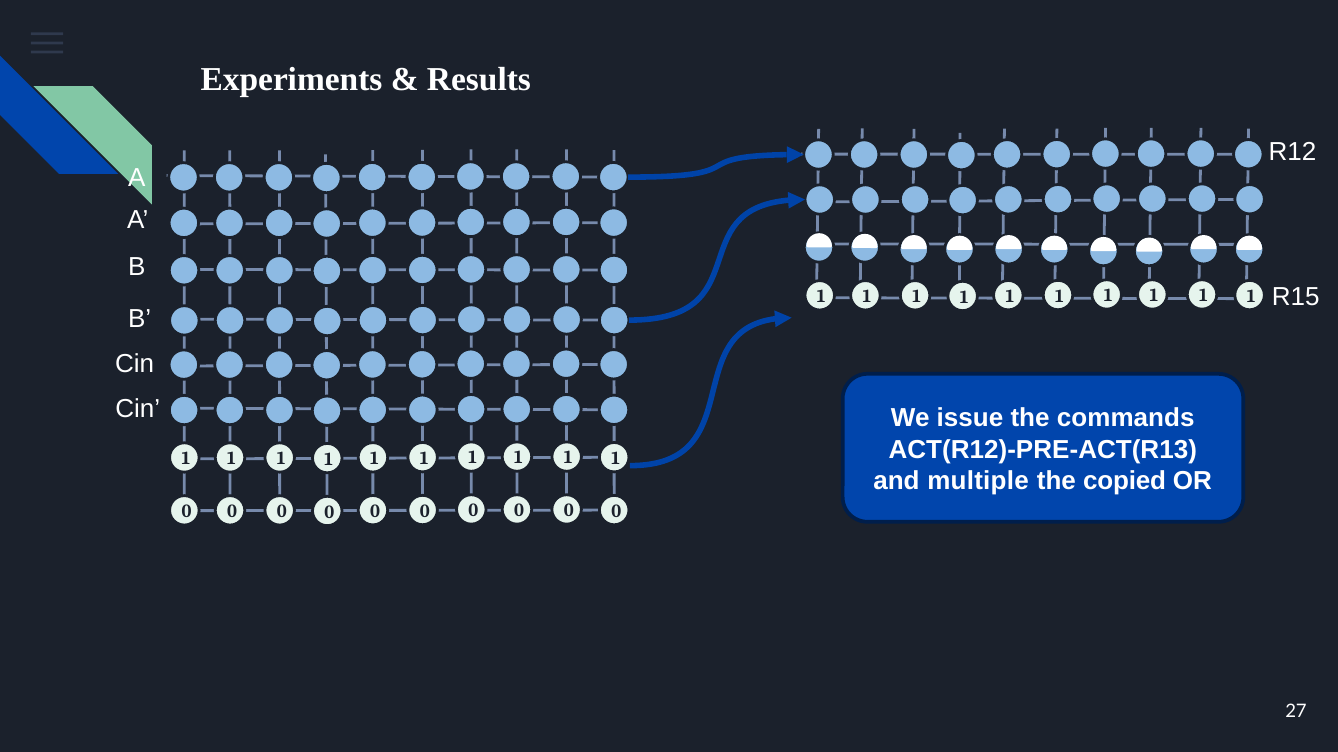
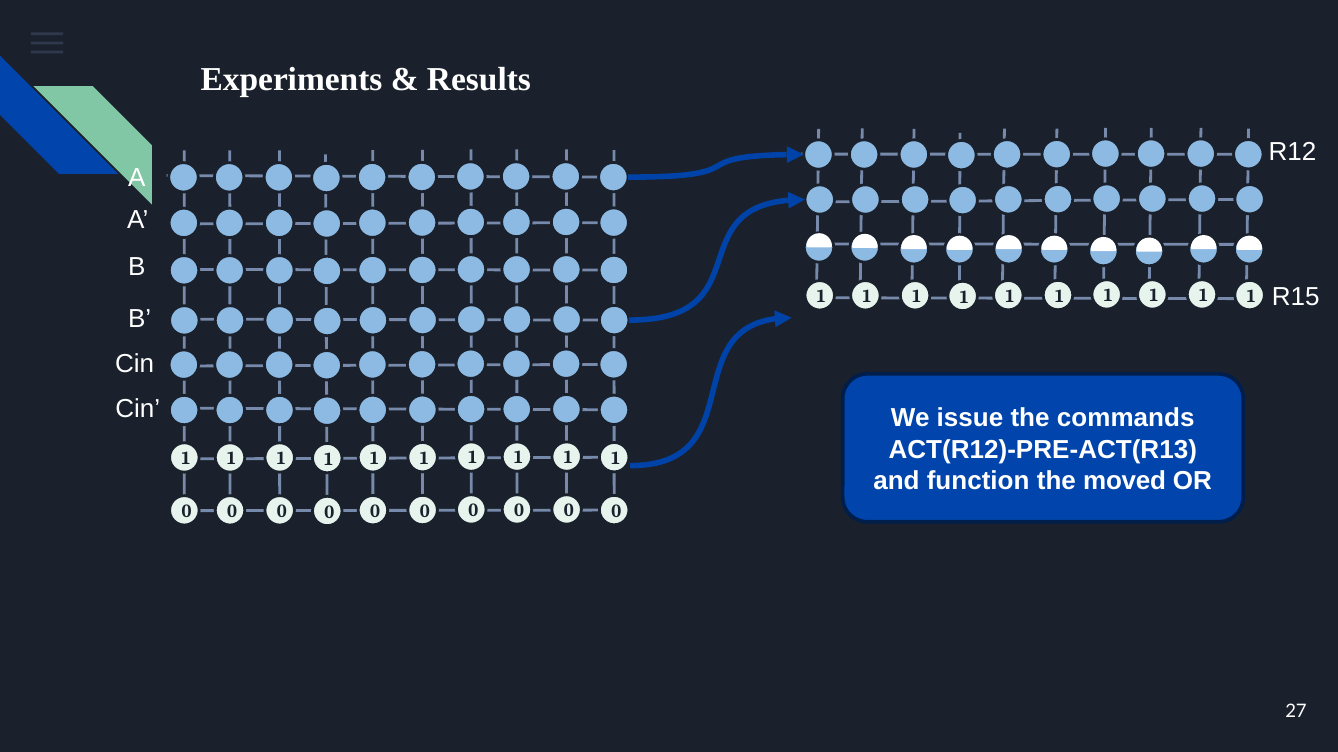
multiple: multiple -> function (978, 481)
copied: copied -> moved (1125, 481)
